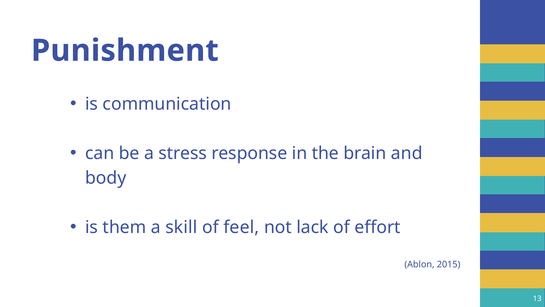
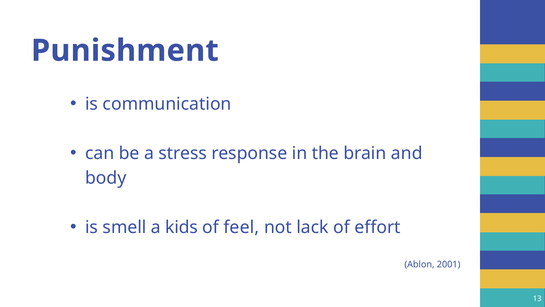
them: them -> smell (125, 227)
skill: skill -> kids (182, 227)
2015: 2015 -> 2001 (449, 264)
